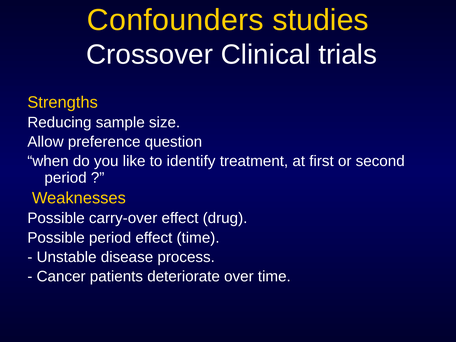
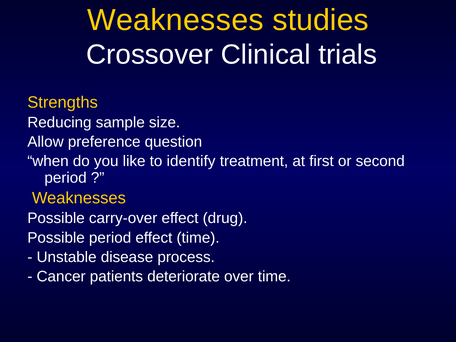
Confounders: Confounders -> Weaknesses (175, 20)
